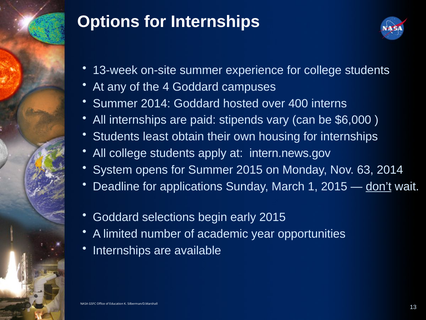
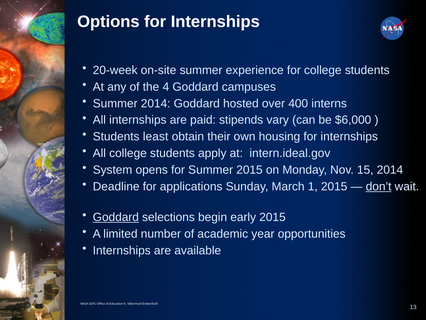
13-week: 13-week -> 20-week (115, 70)
intern.news.gov: intern.news.gov -> intern.ideal.gov (290, 153)
63: 63 -> 15 (365, 170)
Goddard underline: none -> present (116, 217)
